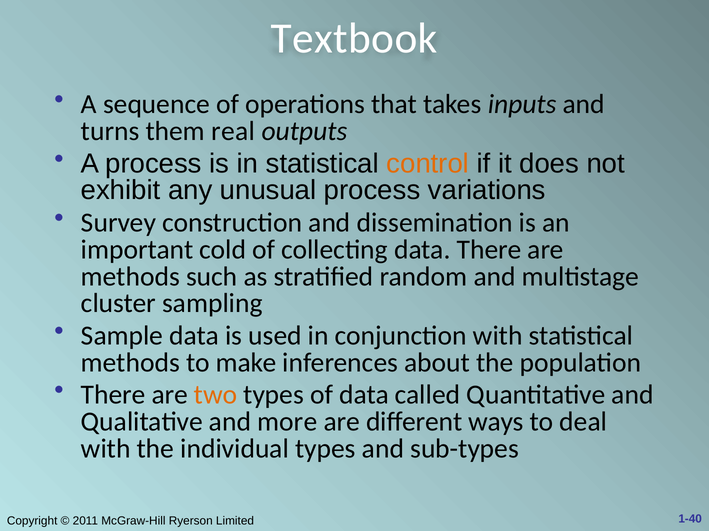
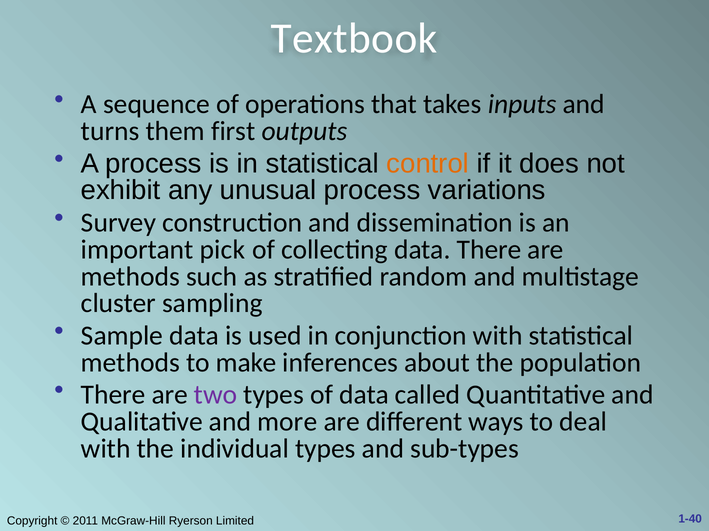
real: real -> first (233, 131)
cold: cold -> pick (223, 250)
two colour: orange -> purple (216, 395)
